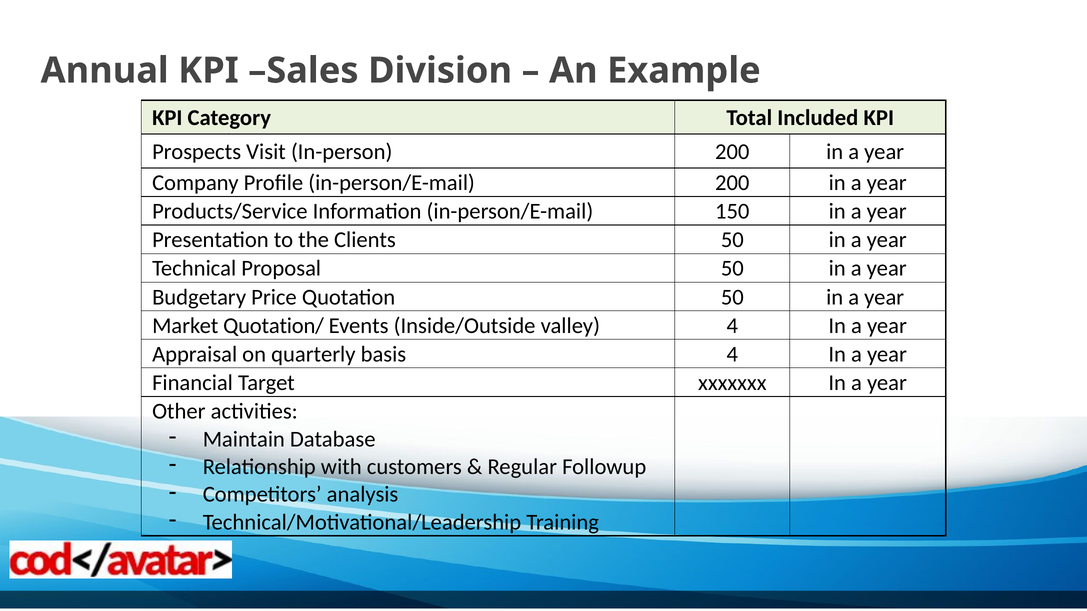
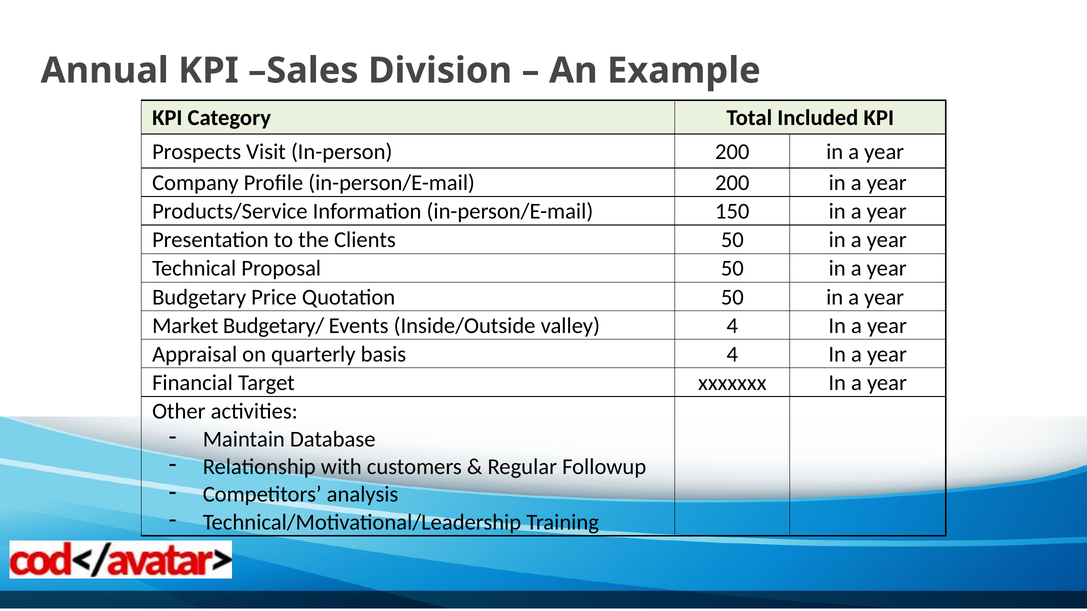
Quotation/: Quotation/ -> Budgetary/ (274, 326)
